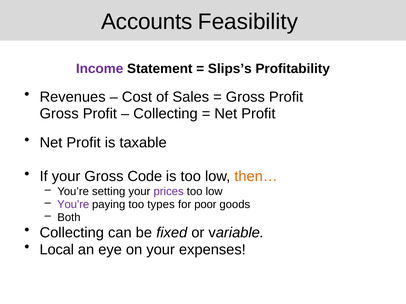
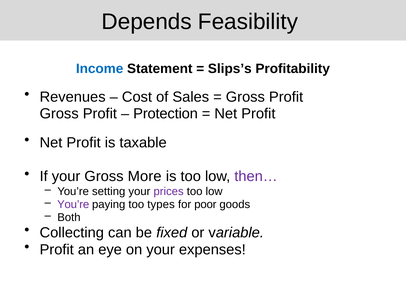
Accounts: Accounts -> Depends (147, 22)
Income colour: purple -> blue (100, 69)
Collecting: Collecting -> Protection (166, 114)
Code: Code -> More (145, 177)
then… colour: orange -> purple (256, 177)
Local: Local -> Profit (57, 250)
